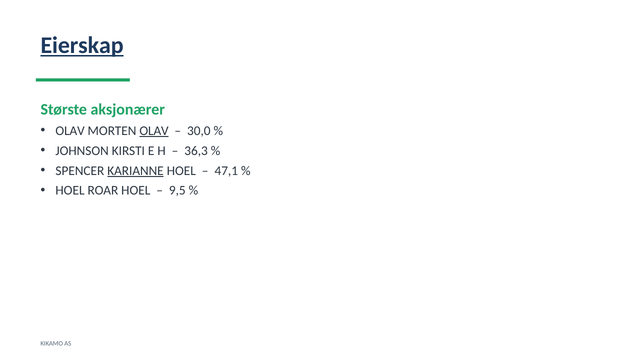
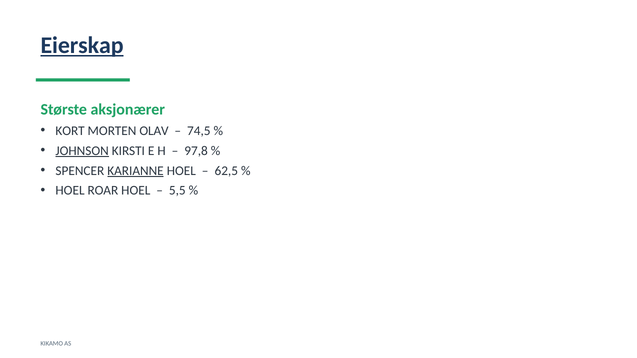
OLAV: OLAV -> KORT (70, 131)
OLAV underline: present -> none (154, 131)
30,0: 30,0 -> 74,5 (199, 131)
JOHNSON underline: none -> present (82, 151)
36,3: 36,3 -> 97,8 (196, 151)
47,1: 47,1 -> 62,5 (226, 171)
9,5: 9,5 -> 5,5 (177, 191)
